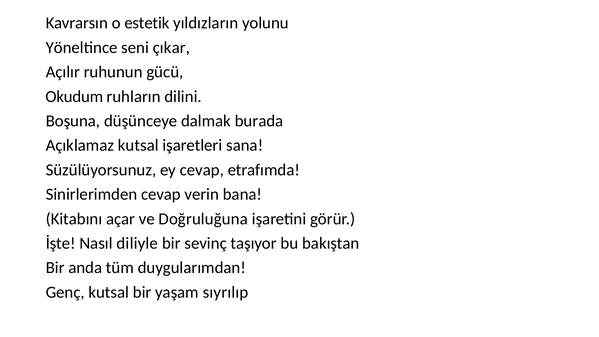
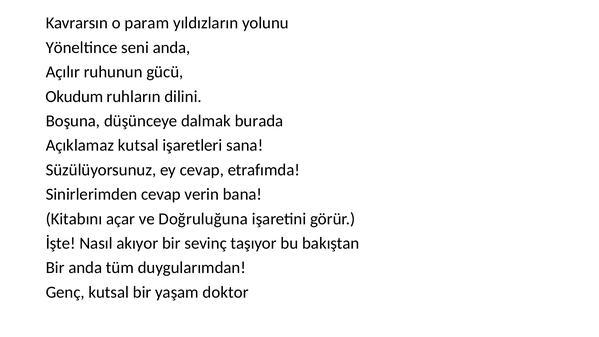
estetik: estetik -> param (147, 23)
seni çıkar: çıkar -> anda (172, 48)
diliyle: diliyle -> akıyor (137, 243)
sıyrılıp: sıyrılıp -> doktor (226, 292)
